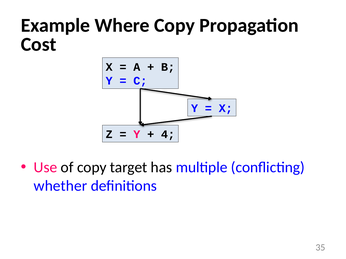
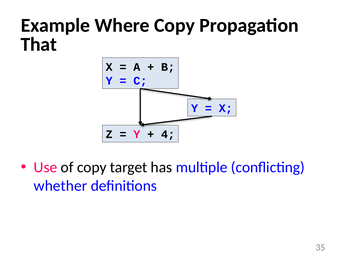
Cost: Cost -> That (39, 44)
